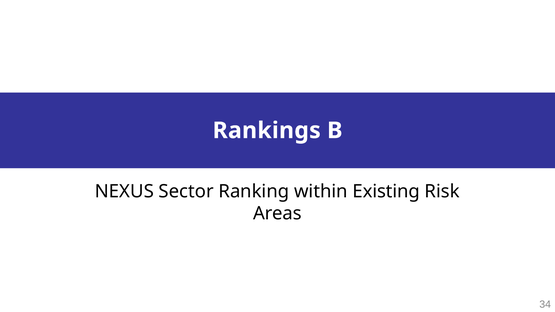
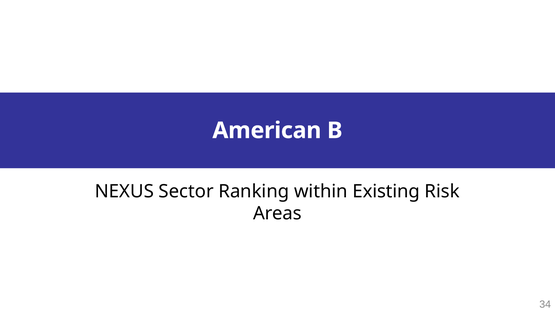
Rankings: Rankings -> American (267, 131)
